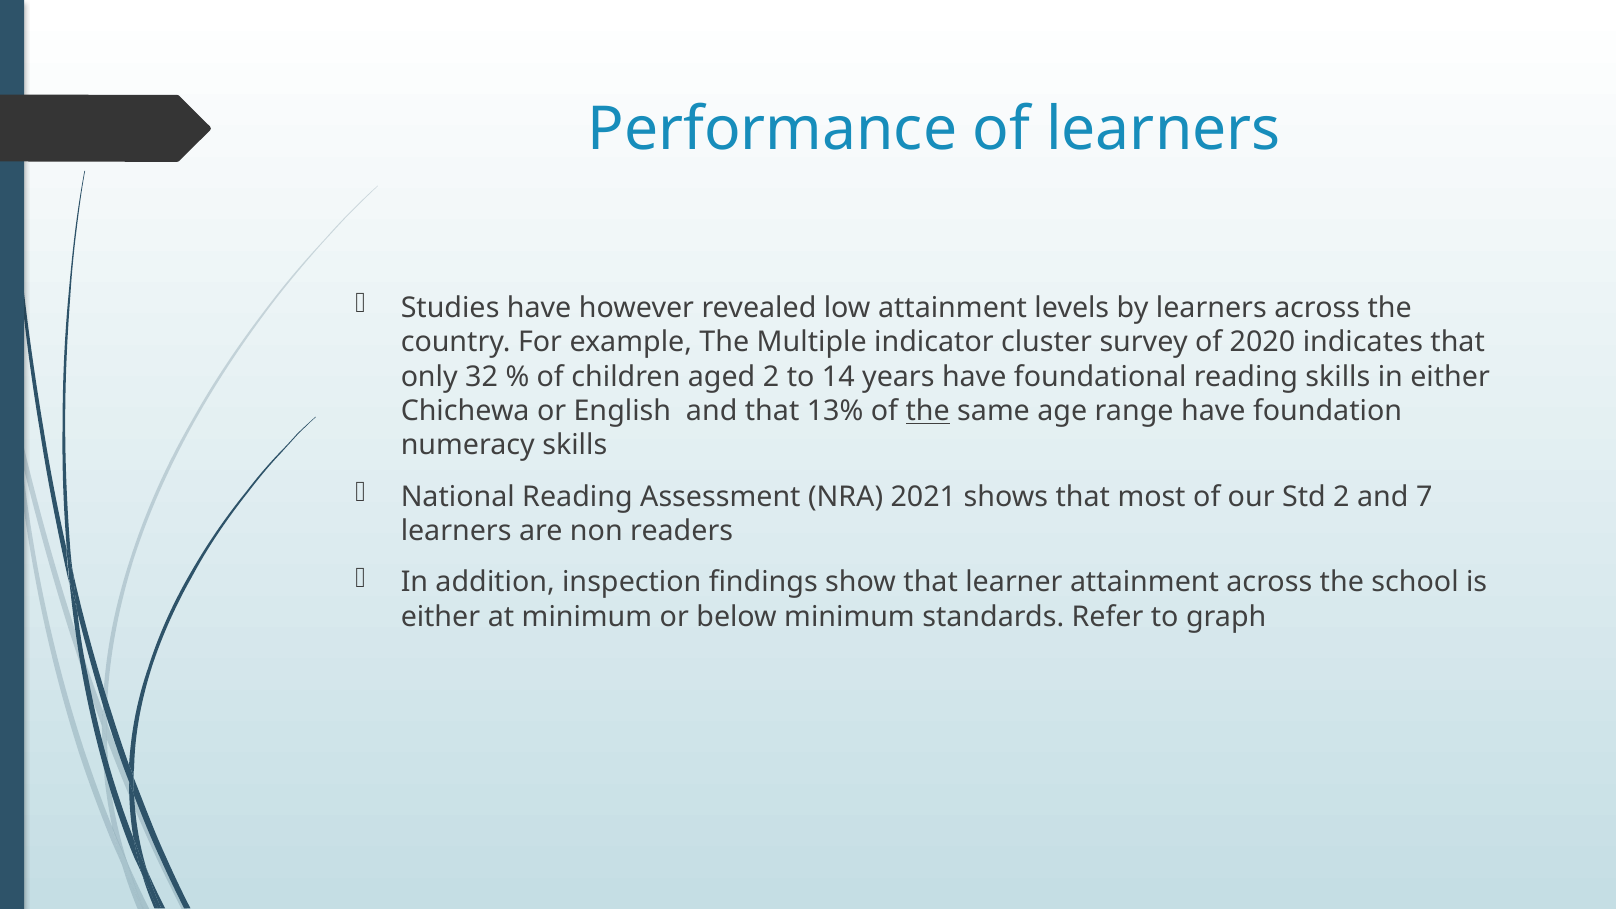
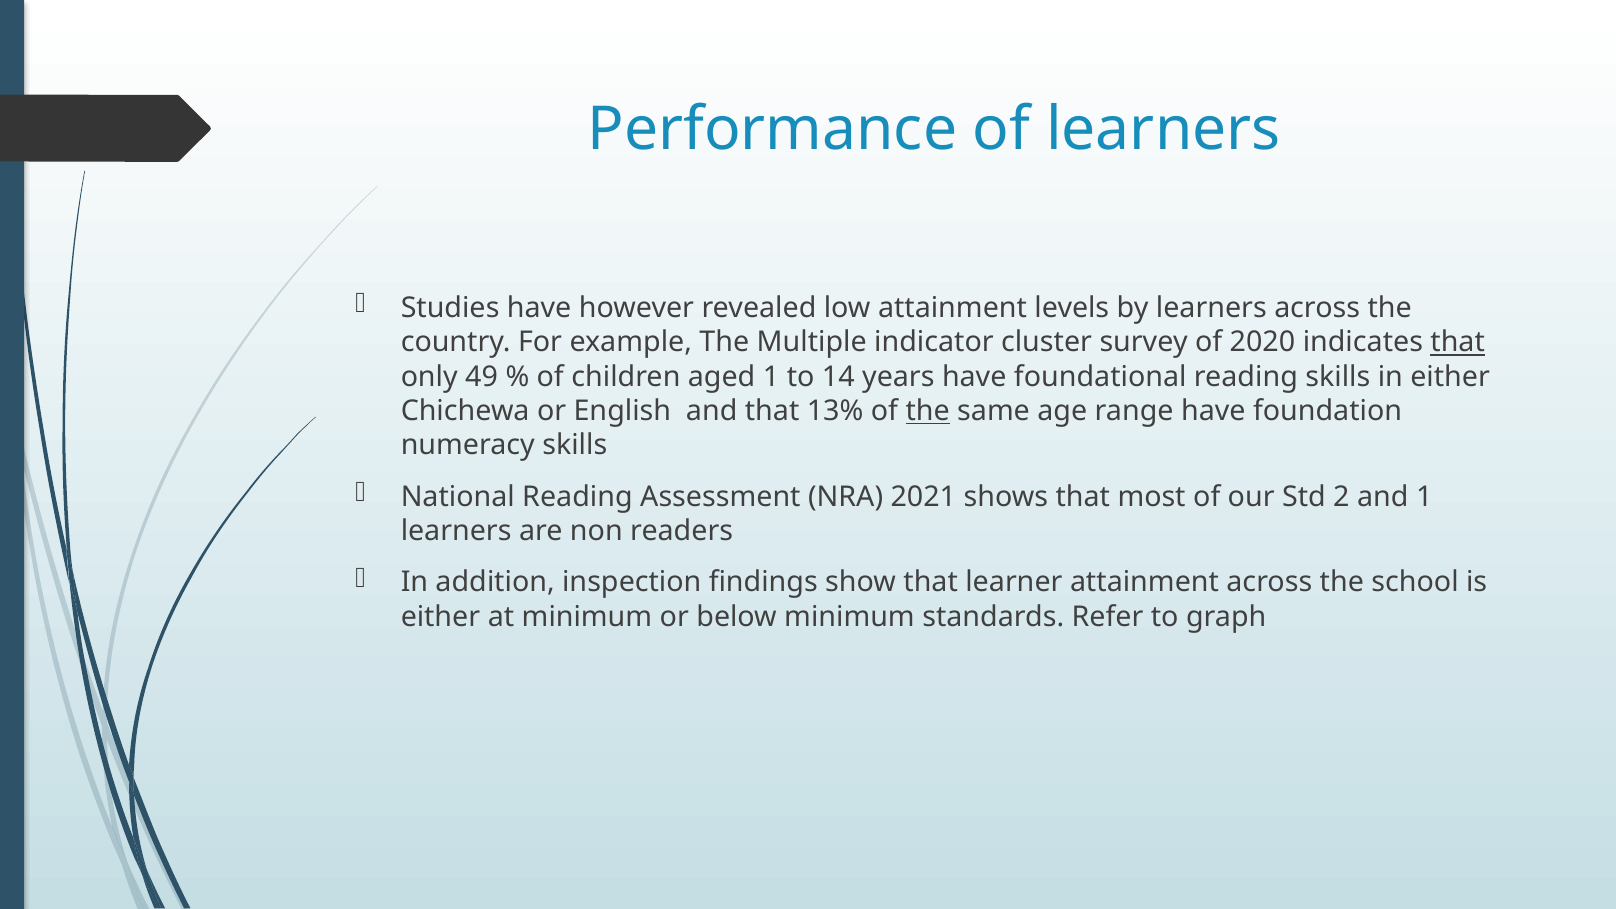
that underline: none -> present (1458, 342)
32: 32 -> 49 (482, 377)
aged 2: 2 -> 1 (771, 377)
and 7: 7 -> 1 (1424, 497)
